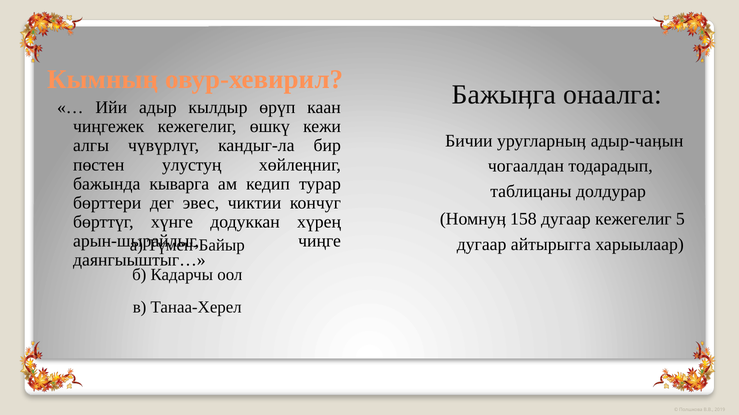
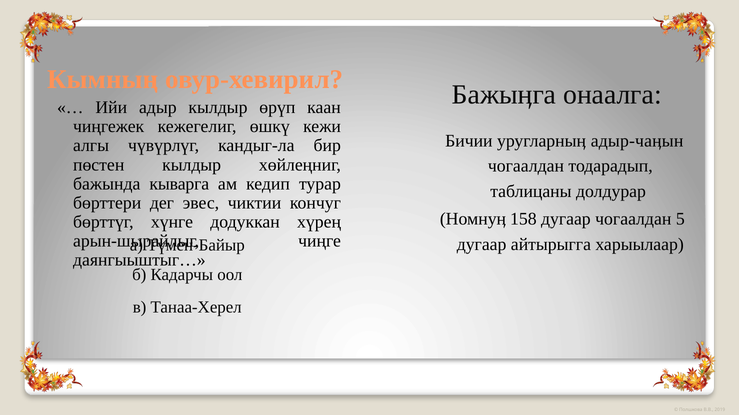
пөстен улустуң: улустуң -> кылдыр (192, 165)
дугаар кежегелиг: кежегелиг -> чогаалдан (633, 219)
